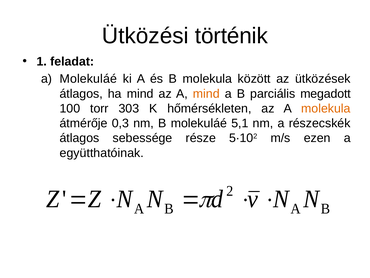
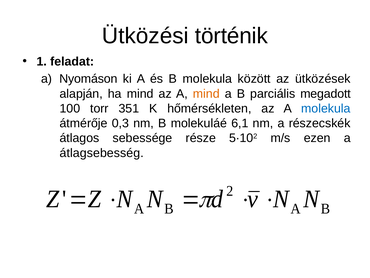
a Molekuláé: Molekuláé -> Nyomáson (88, 79)
átlagos: átlagos -> alapján (81, 94)
303: 303 -> 351 (129, 108)
molekula colour: orange -> blue (326, 108)
5,1: 5,1 -> 6,1 (240, 123)
együtthatóinak: együtthatóinak -> átlagsebesség (102, 153)
